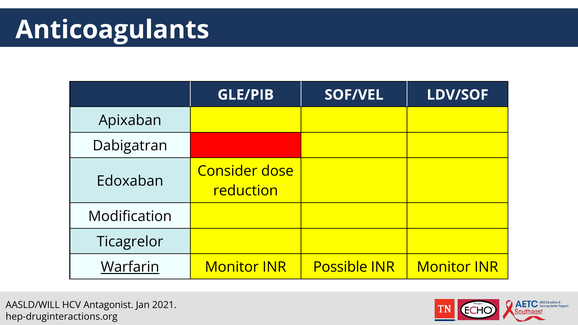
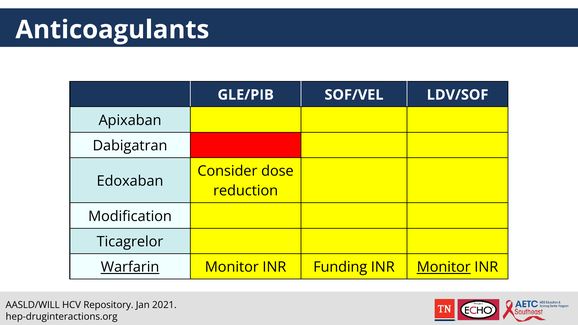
Possible: Possible -> Funding (340, 267)
Monitor underline: none -> present (444, 267)
Antagonist: Antagonist -> Repository (108, 305)
